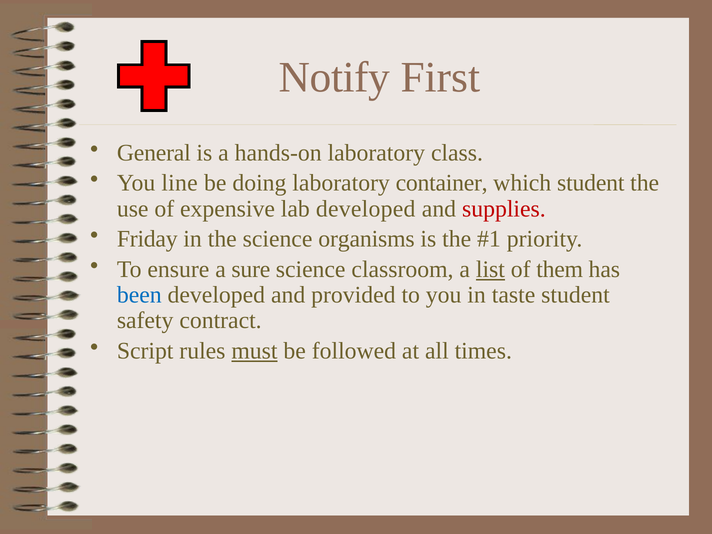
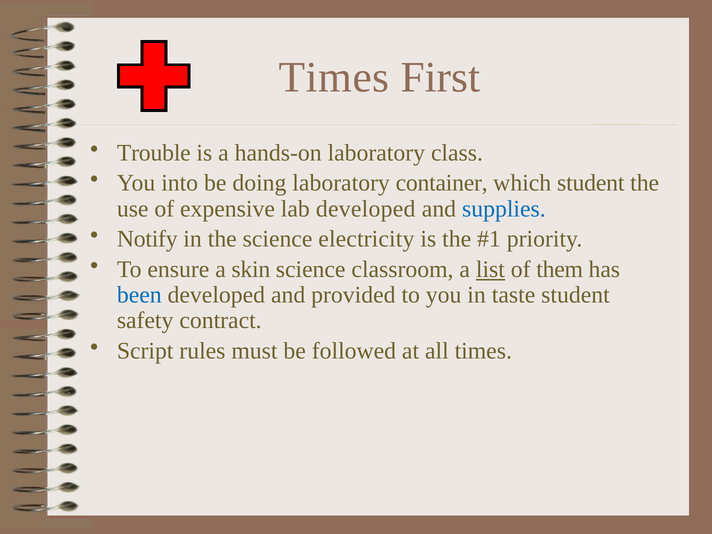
Notify: Notify -> Times (334, 77)
General: General -> Trouble (154, 153)
line: line -> into (180, 183)
supplies colour: red -> blue (504, 209)
Friday: Friday -> Notify (147, 239)
organisms: organisms -> electricity (366, 239)
sure: sure -> skin (251, 269)
must underline: present -> none (254, 351)
